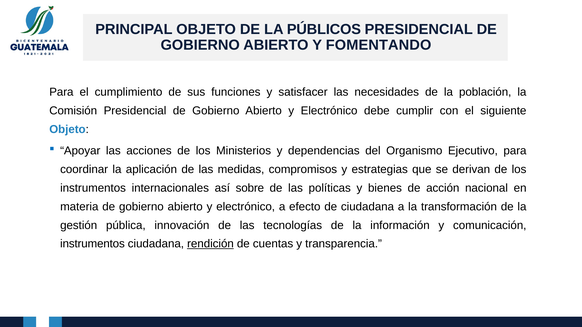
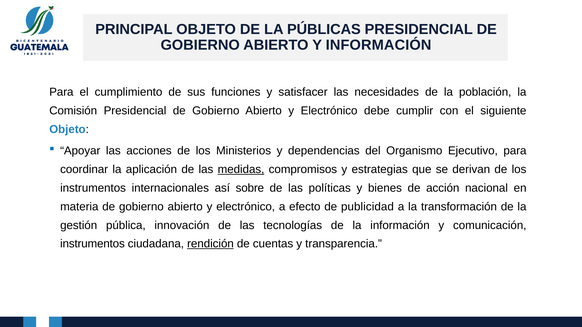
PÚBLICOS: PÚBLICOS -> PÚBLICAS (324, 29)
Y FOMENTANDO: FOMENTANDO -> INFORMACIÓN (379, 45)
medidas underline: none -> present (241, 170)
de ciudadana: ciudadana -> publicidad (367, 207)
